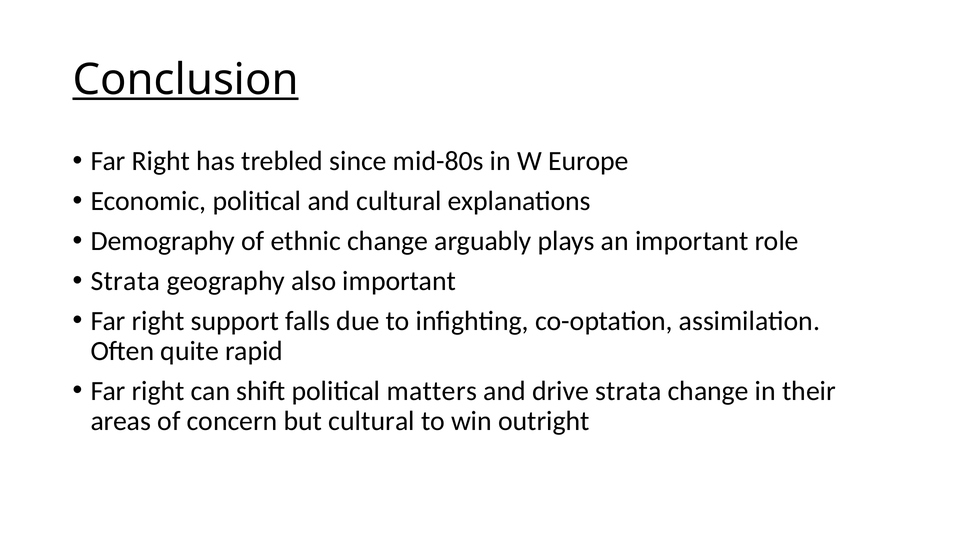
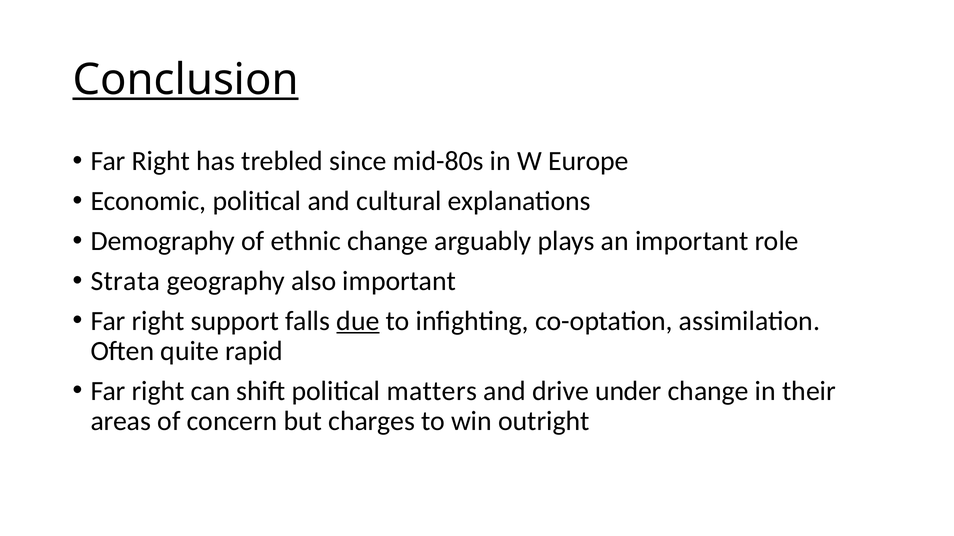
due underline: none -> present (358, 321)
drive strata: strata -> under (628, 391)
but cultural: cultural -> charges (372, 421)
